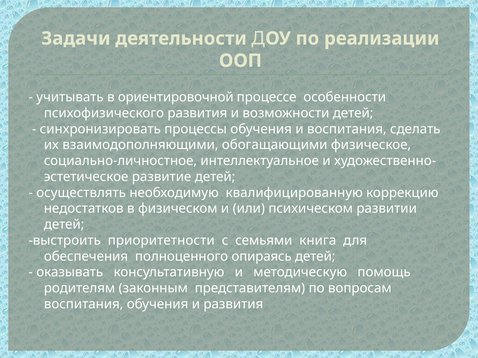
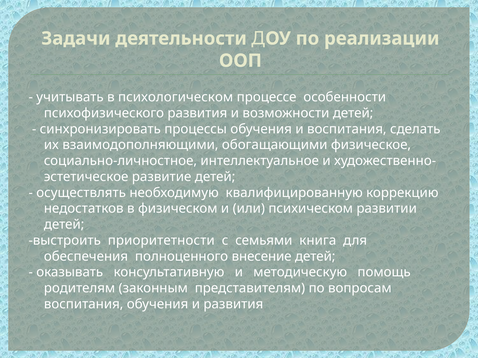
ориентировочной: ориентировочной -> психологическом (176, 97)
опираясь: опираясь -> внесение (262, 257)
